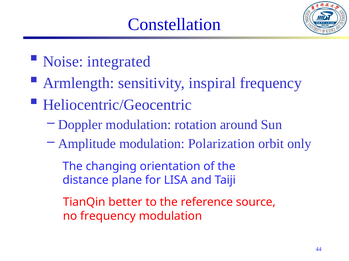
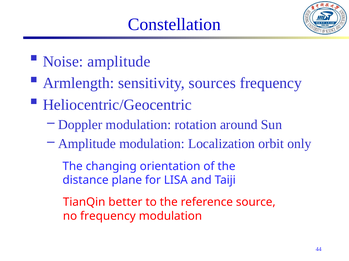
Noise integrated: integrated -> amplitude (119, 62)
inspiral: inspiral -> sources (212, 83)
Polarization: Polarization -> Localization (222, 144)
